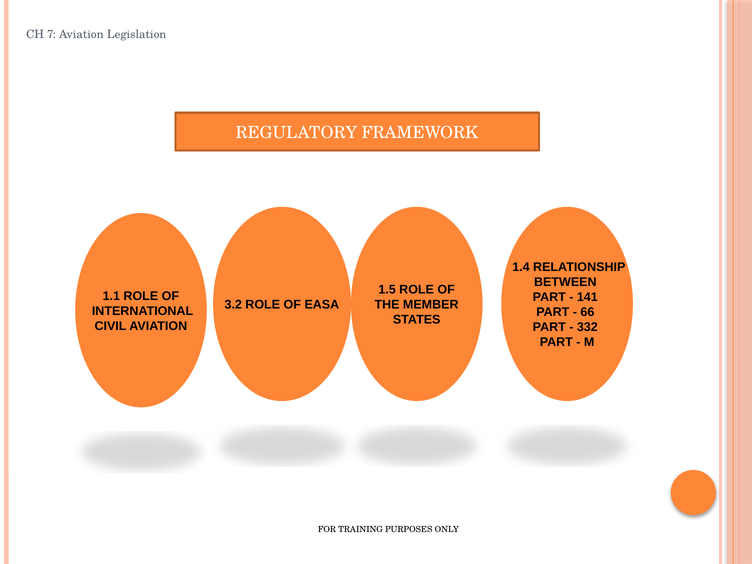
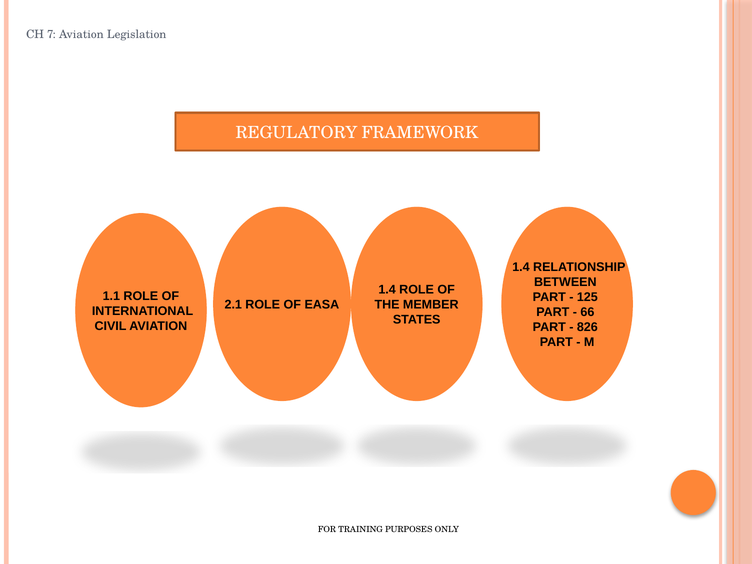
1.5: 1.5 -> 1.4 (387, 290)
141: 141 -> 125 (587, 297)
3.2: 3.2 -> 2.1 (233, 305)
332: 332 -> 826 (587, 327)
